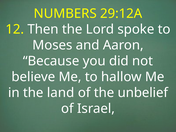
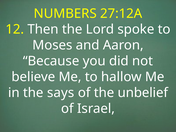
29:12A: 29:12A -> 27:12A (121, 14)
land: land -> says (61, 93)
